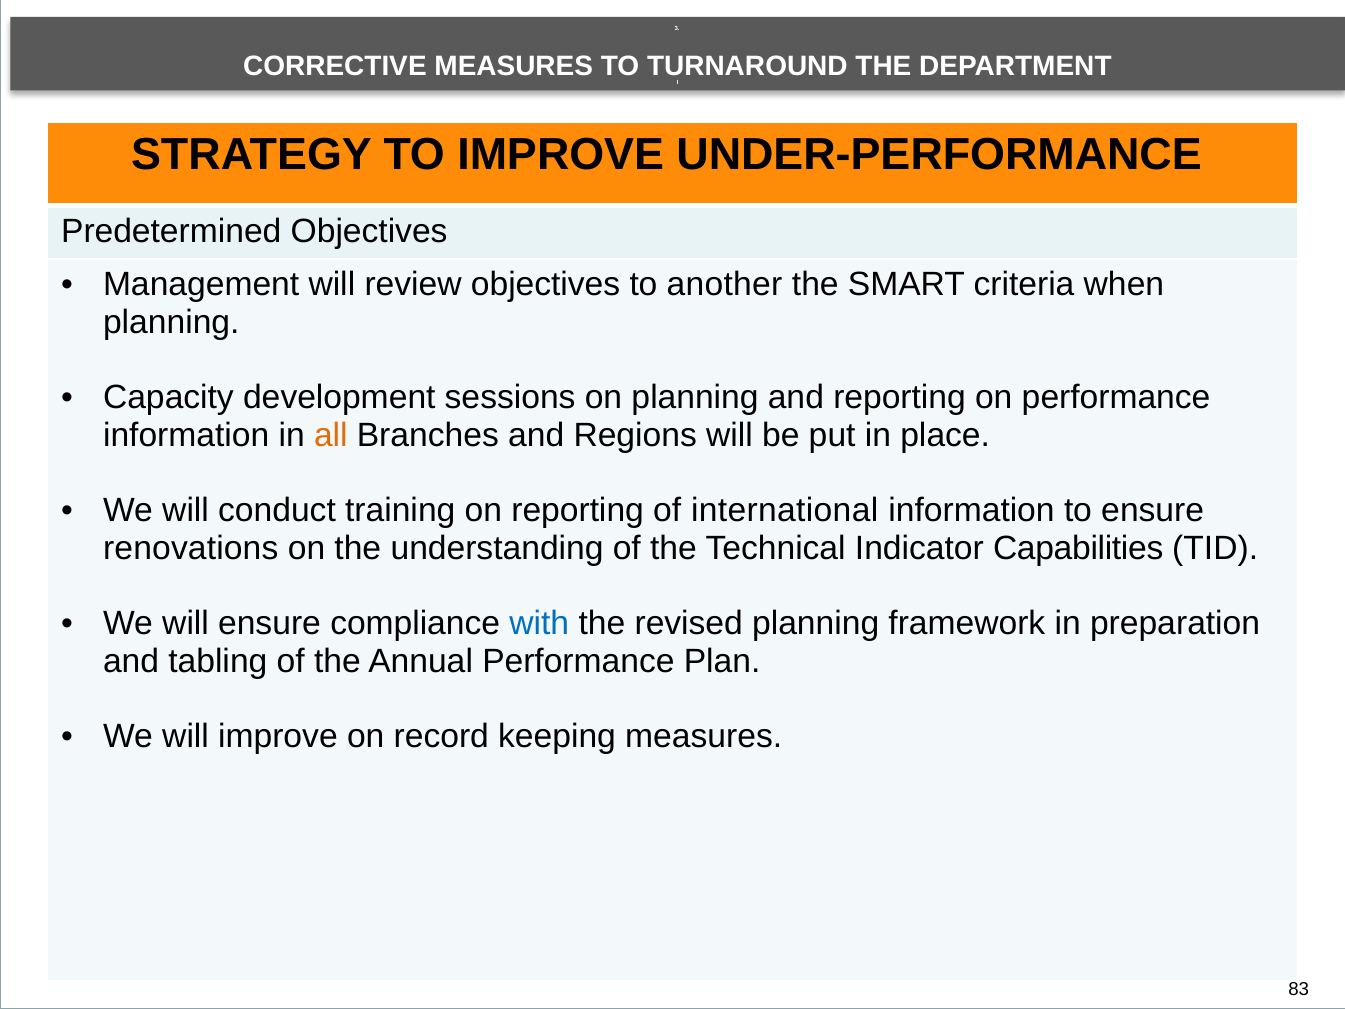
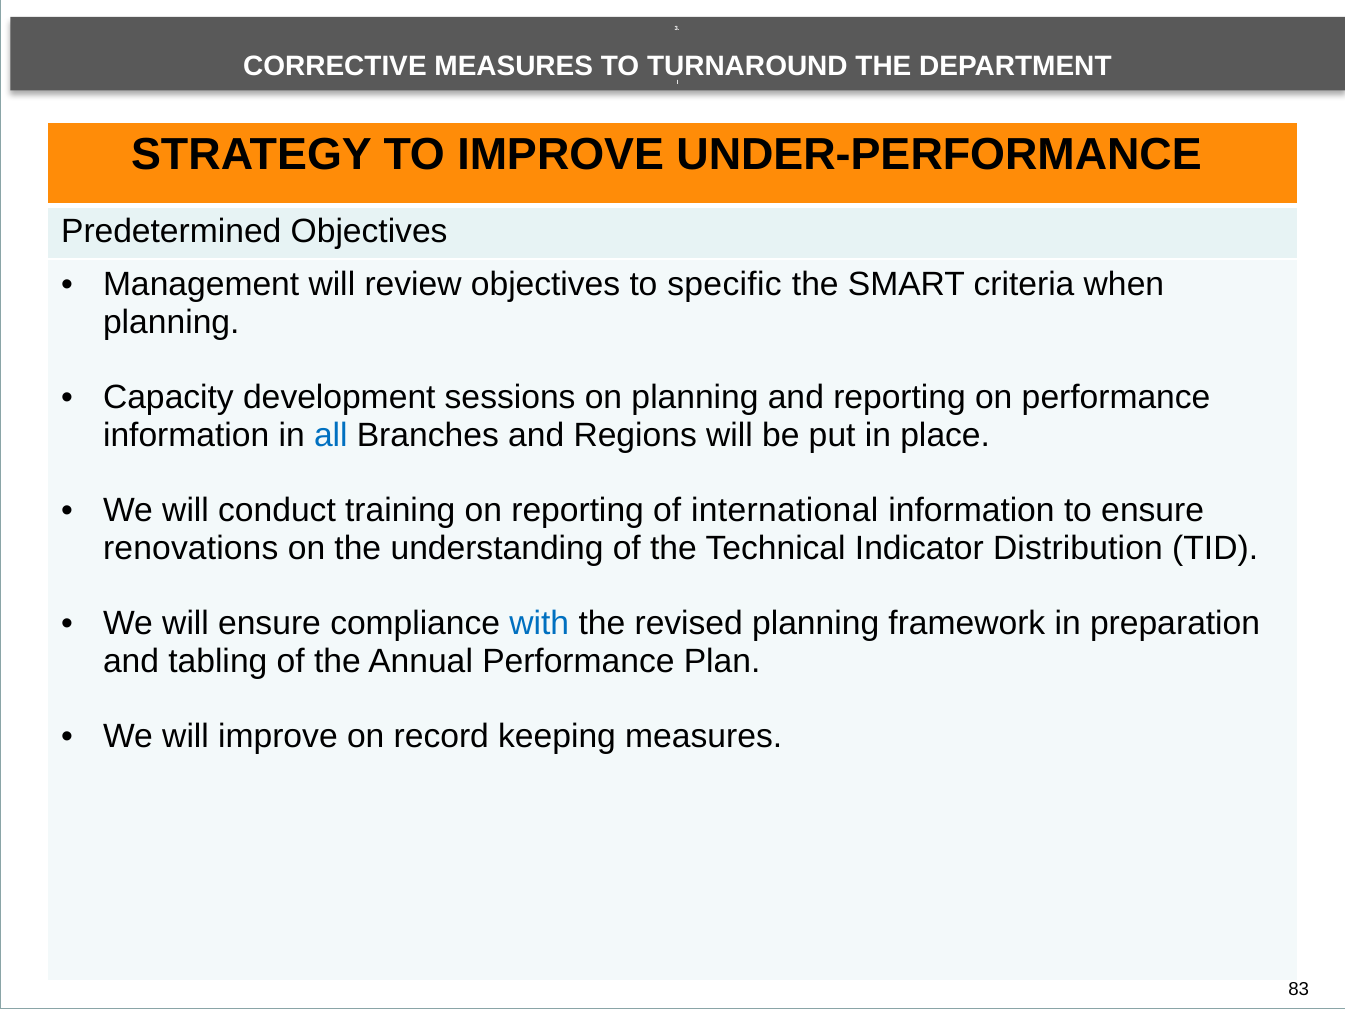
another: another -> specific (725, 285)
all colour: orange -> blue (331, 435)
Capabilities: Capabilities -> Distribution (1078, 548)
